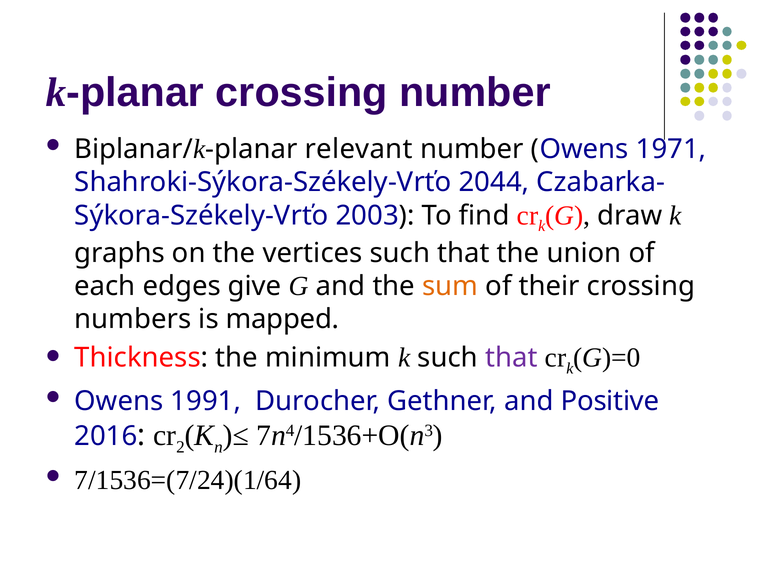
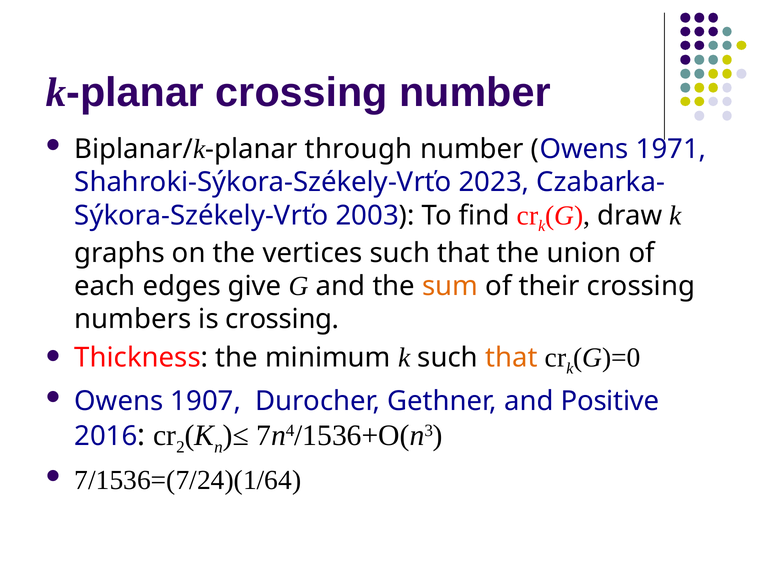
relevant: relevant -> through (359, 149)
2044: 2044 -> 2023 (494, 182)
is mapped: mapped -> crossing (282, 319)
that colour: purple -> orange (511, 358)
1991: 1991 -> 1907 (206, 401)
